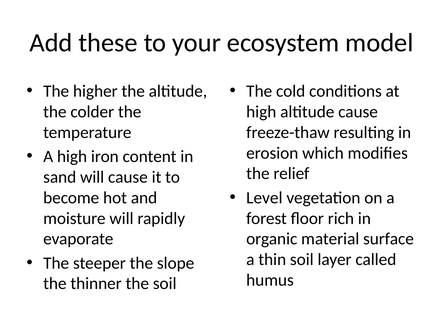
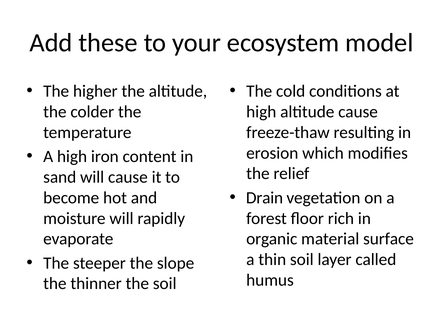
Level: Level -> Drain (265, 198)
